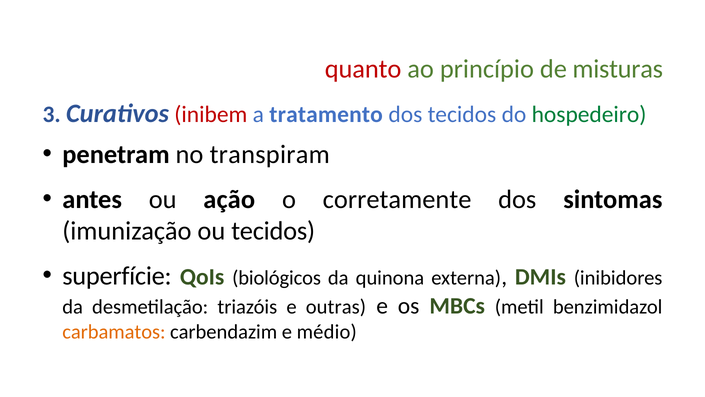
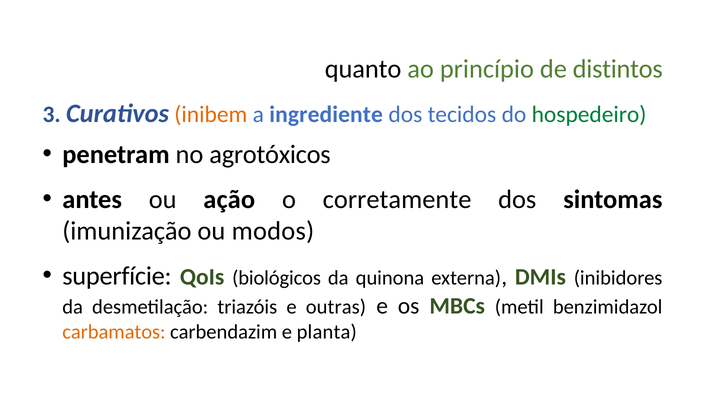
quanto colour: red -> black (363, 69)
misturas: misturas -> distintos (618, 69)
inibem colour: red -> orange (211, 115)
tratamento: tratamento -> ingrediente (326, 115)
transpiram: transpiram -> agrotóxicos (270, 154)
ou tecidos: tecidos -> modos (273, 231)
médio: médio -> planta (327, 332)
